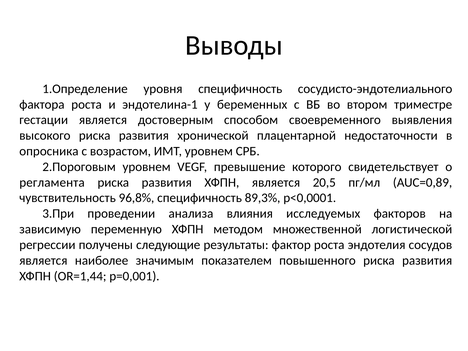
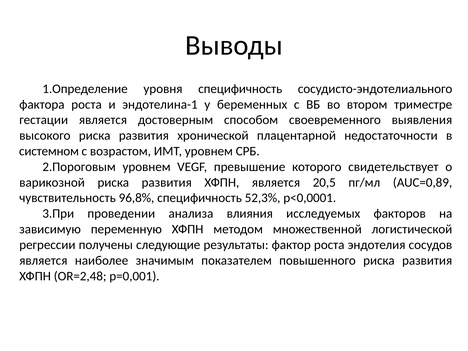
опросника: опросника -> системном (49, 151)
регламента: регламента -> варикозной (52, 182)
89,3%: 89,3% -> 52,3% (263, 198)
OR=1,44: OR=1,44 -> OR=2,48 (80, 276)
